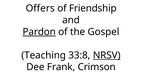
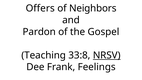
Friendship: Friendship -> Neighbors (93, 8)
Pardon underline: present -> none (39, 32)
Crimson: Crimson -> Feelings (97, 67)
